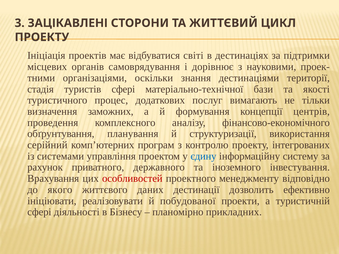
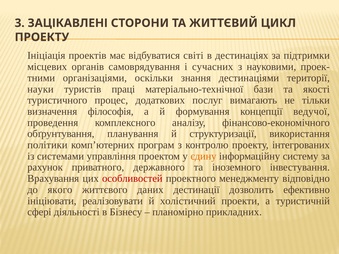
дорівнює: дорівнює -> сучасних (213, 67)
стадія: стадія -> науки (40, 89)
туристів сфері: сфері -> праці (123, 89)
заможних: заможних -> філософія (111, 112)
центрів: центрів -> ведучої (312, 112)
серійний: серійний -> політики (47, 145)
єдину colour: blue -> orange (203, 156)
побудованої: побудованої -> холістичний (188, 201)
